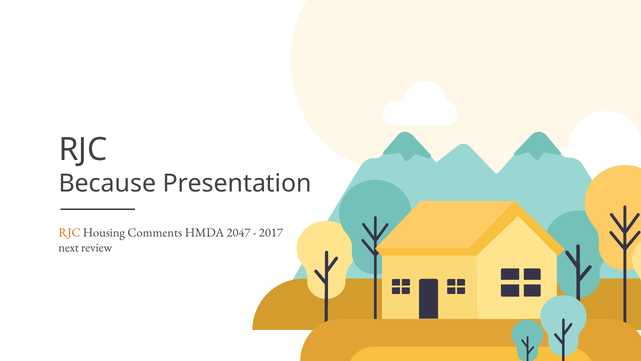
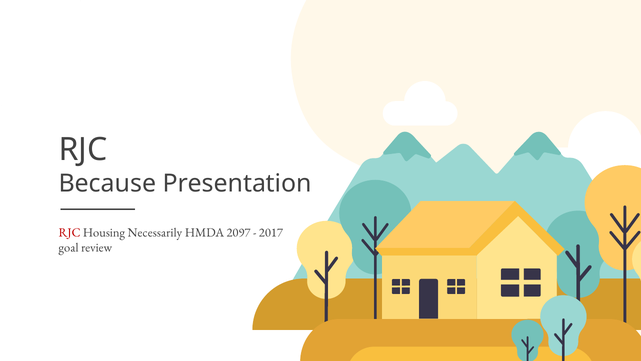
RJC colour: orange -> red (70, 232)
Comments: Comments -> Necessarily (155, 232)
2047: 2047 -> 2097 (238, 232)
next: next -> goal (69, 247)
